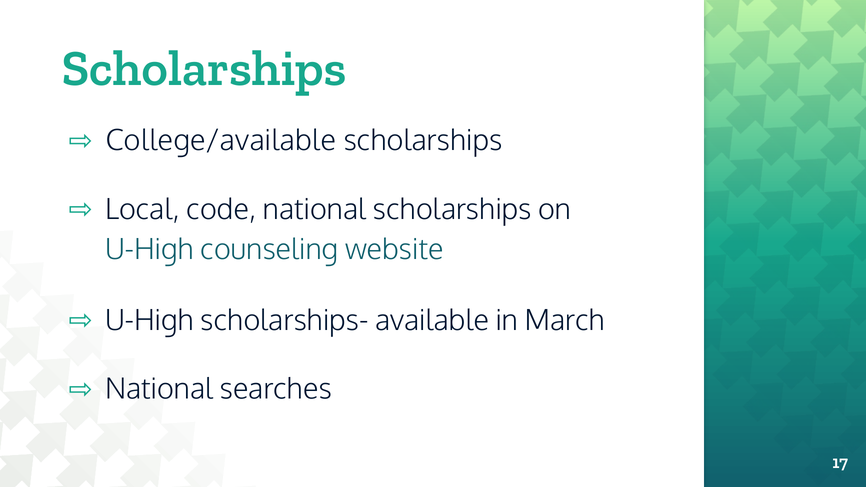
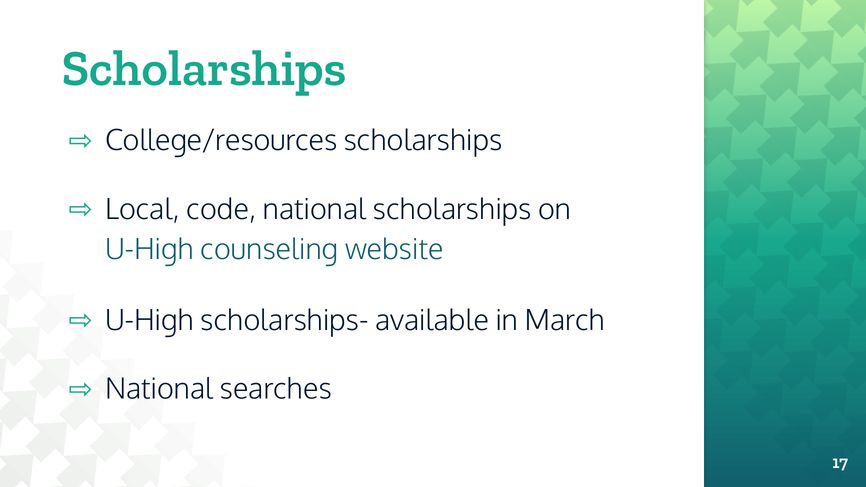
College/available: College/available -> College/resources (221, 141)
